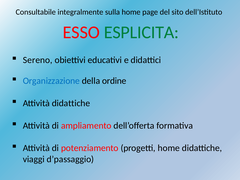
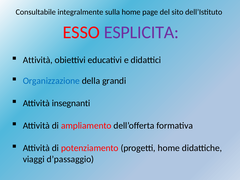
ESPLICITA colour: green -> purple (141, 32)
Sereno: Sereno -> Attività (38, 60)
ordine: ordine -> grandi (114, 81)
Attività didattiche: didattiche -> insegnanti (71, 103)
